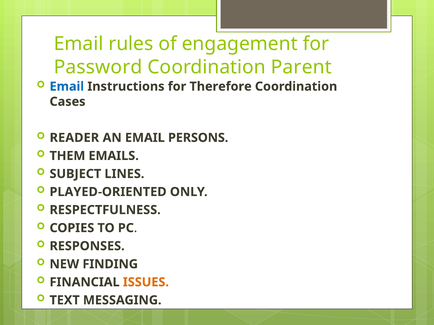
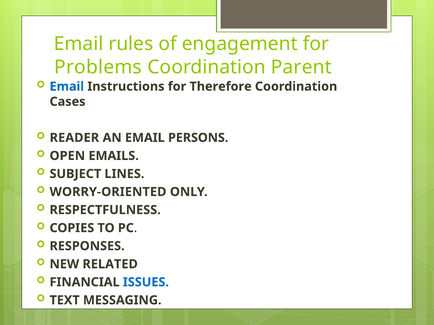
Password: Password -> Problems (98, 67)
THEM: THEM -> OPEN (67, 156)
PLAYED-ORIENTED: PLAYED-ORIENTED -> WORRY-ORIENTED (108, 192)
FINDING: FINDING -> RELATED (110, 264)
ISSUES colour: orange -> blue (146, 283)
